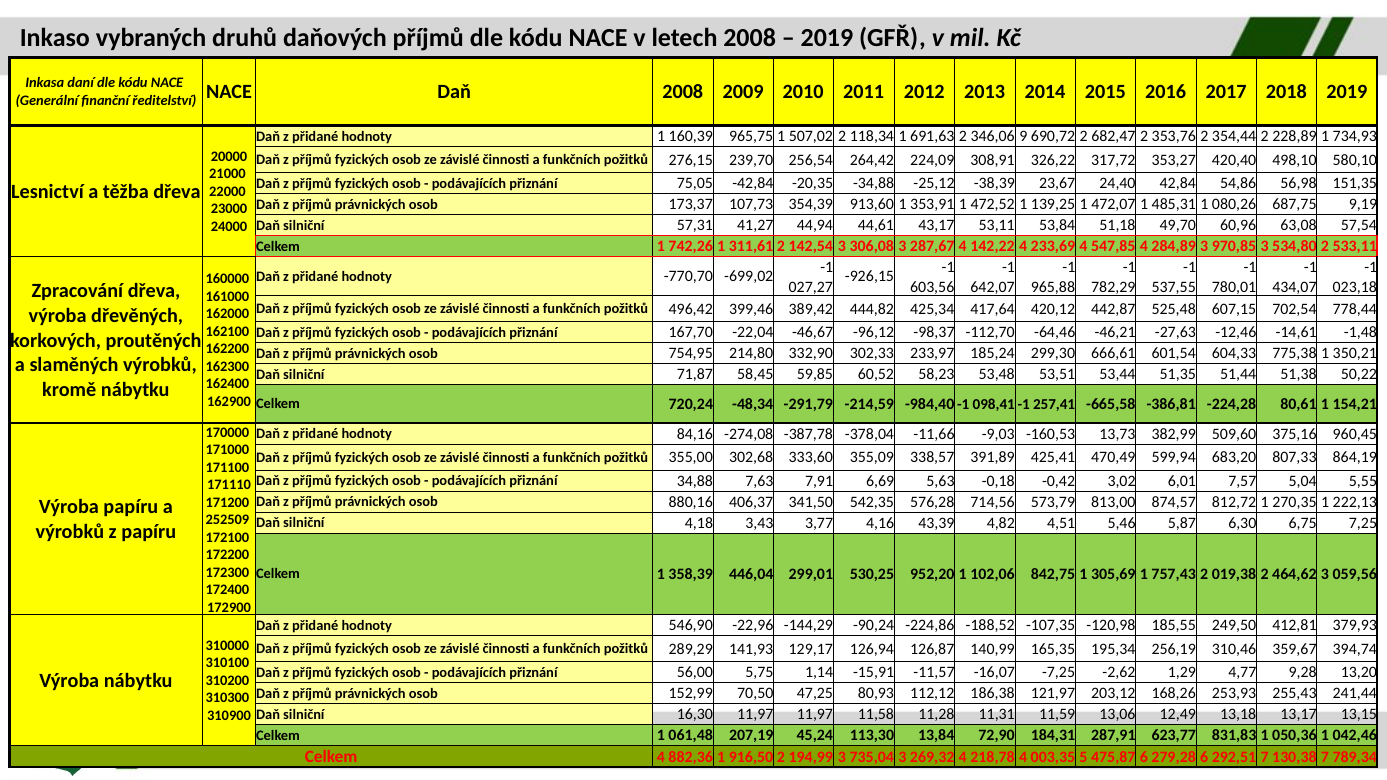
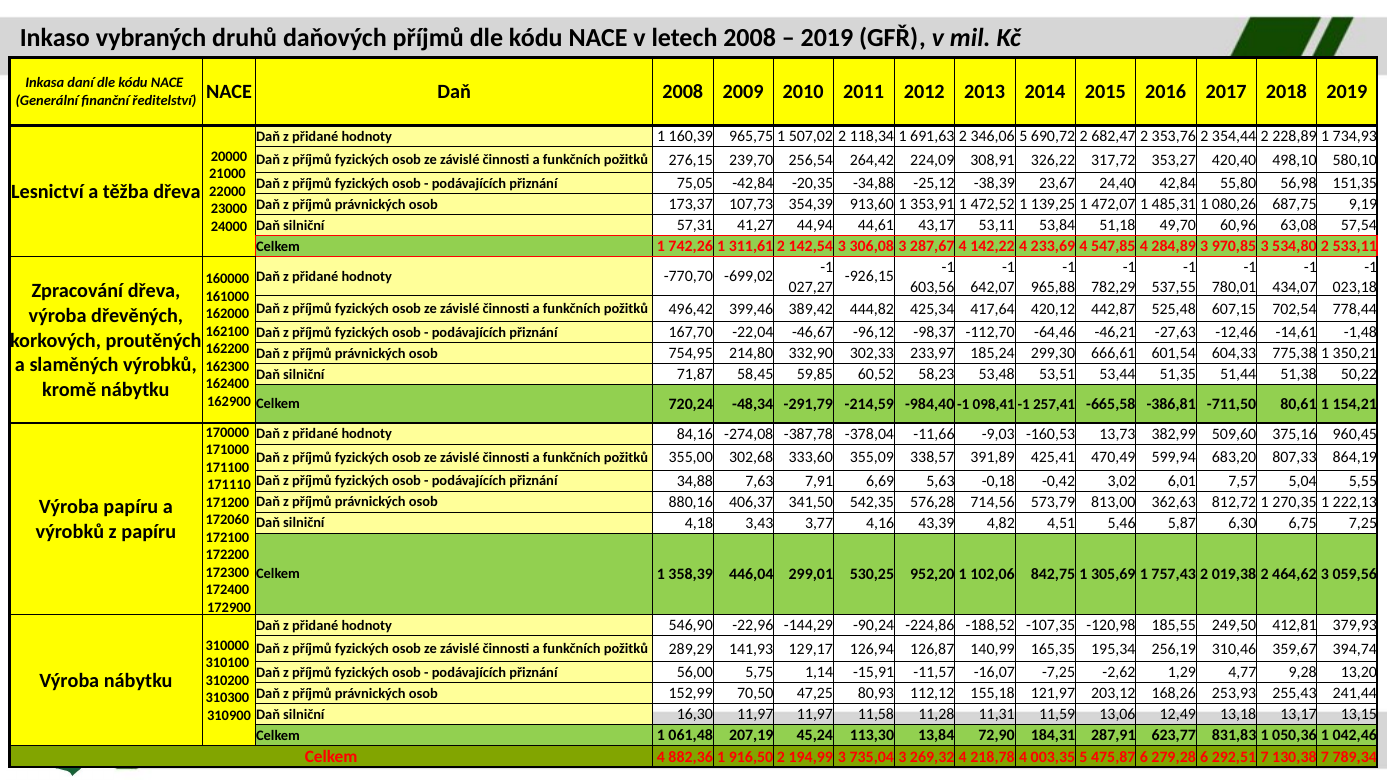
346,06 9: 9 -> 5 (1023, 136)
54,86: 54,86 -> 55,80 (1238, 183)
-224,28: -224,28 -> -711,50 (1232, 404)
874,57: 874,57 -> 362,63 (1174, 502)
252509: 252509 -> 172060 (227, 520)
186,38: 186,38 -> 155,18 (993, 694)
